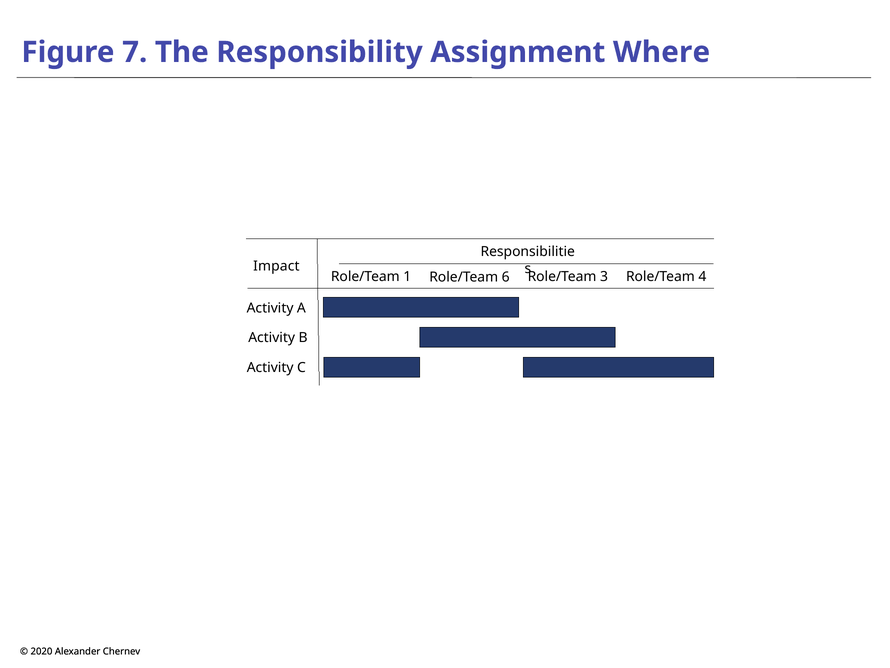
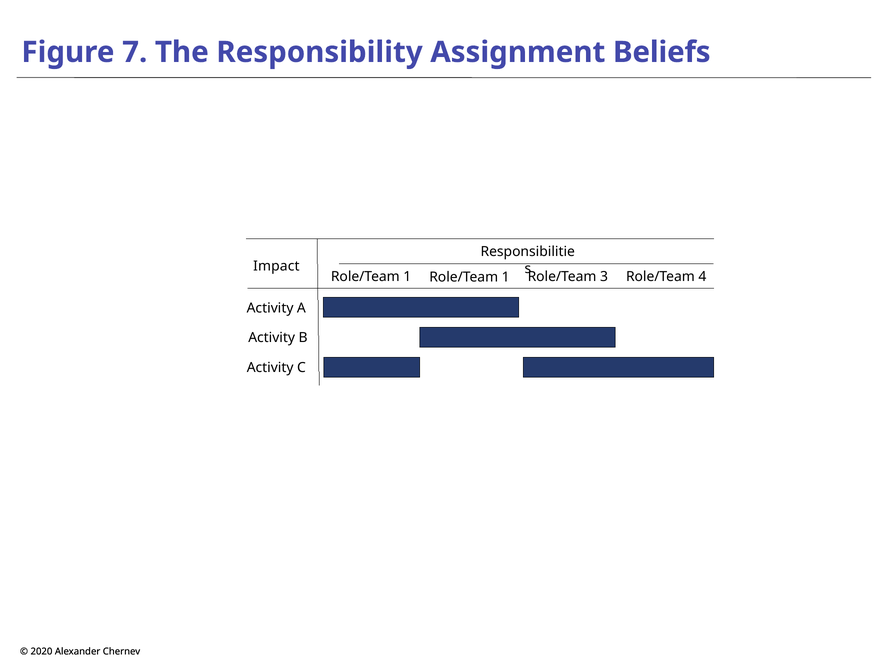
Where: Where -> Beliefs (662, 52)
1 Role/Team 6: 6 -> 1 (506, 277)
